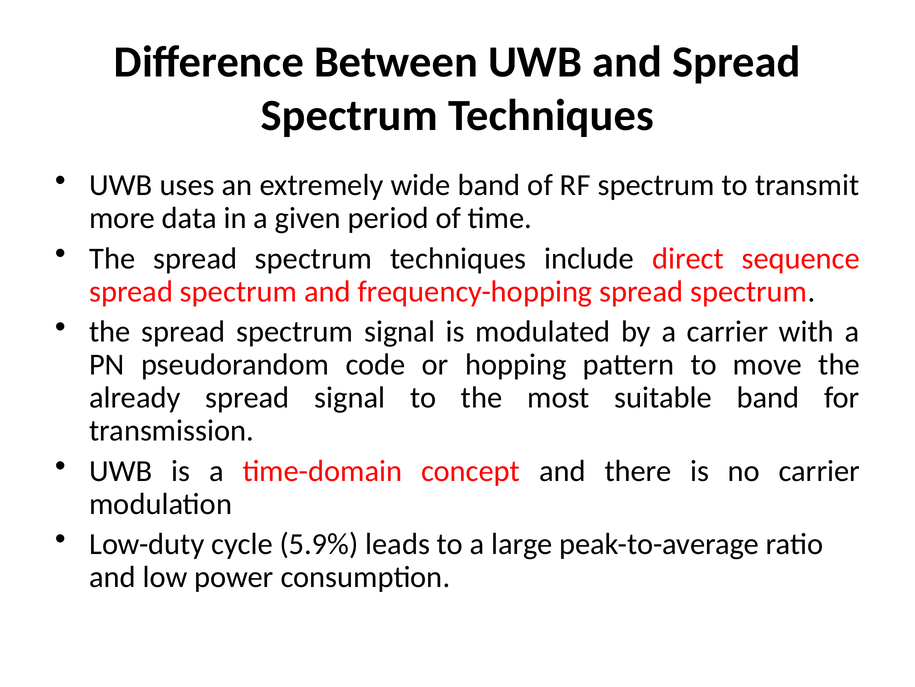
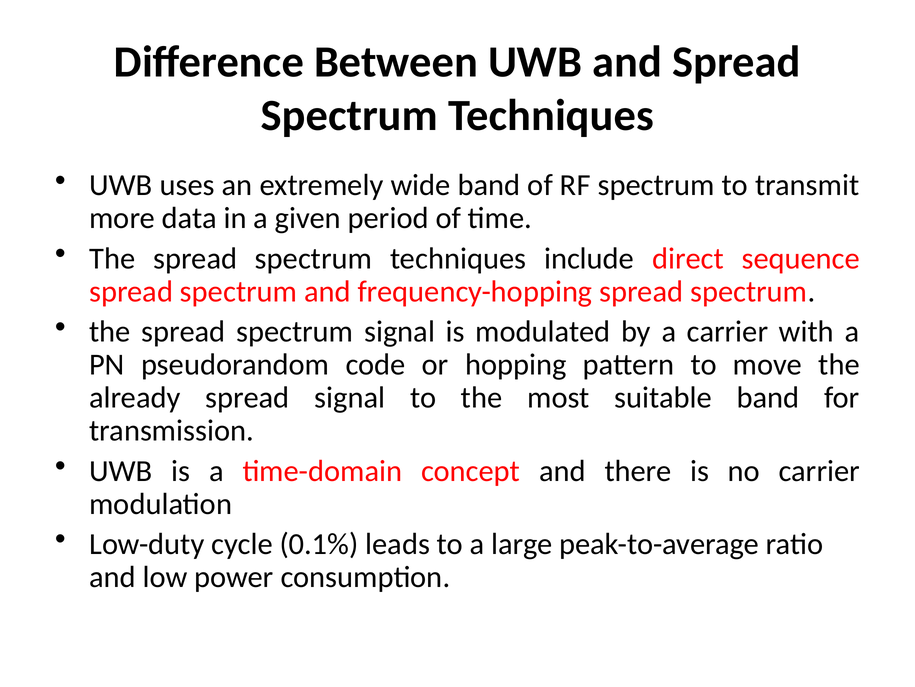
5.9%: 5.9% -> 0.1% (319, 544)
